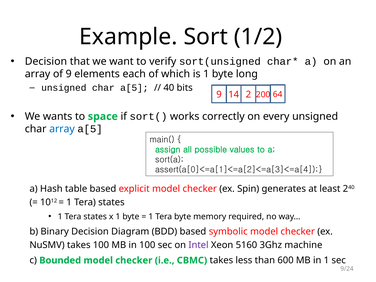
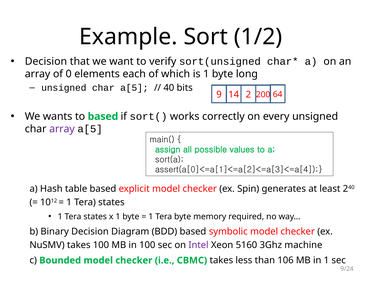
of 9: 9 -> 0 (69, 74)
to space: space -> based (103, 116)
array colour: blue -> purple (62, 129)
600: 600 -> 106 (286, 260)
